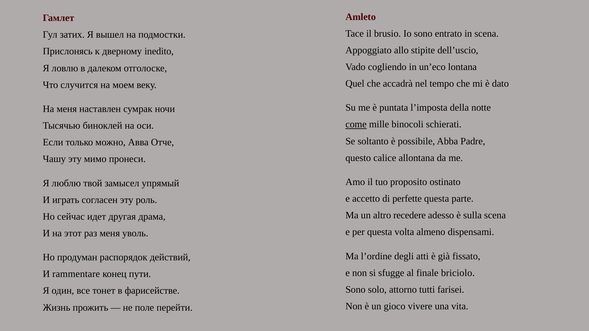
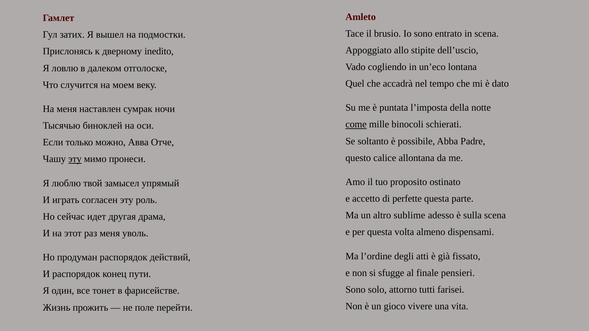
эту underline: none -> present (75, 159)
recedere: recedere -> sublime (409, 216)
briciolo: briciolo -> pensieri (458, 273)
И rammentare: rammentare -> распорядок (76, 274)
